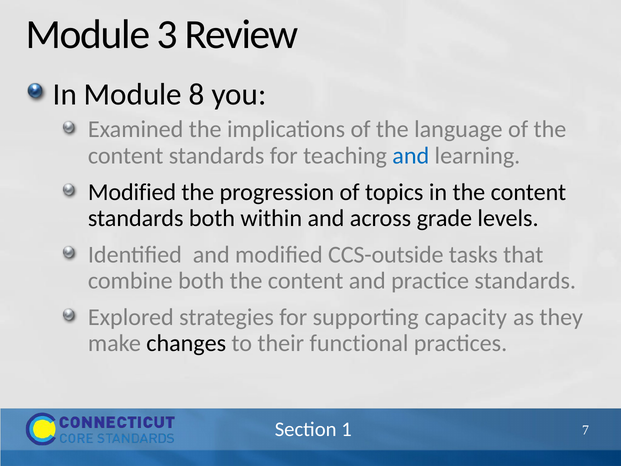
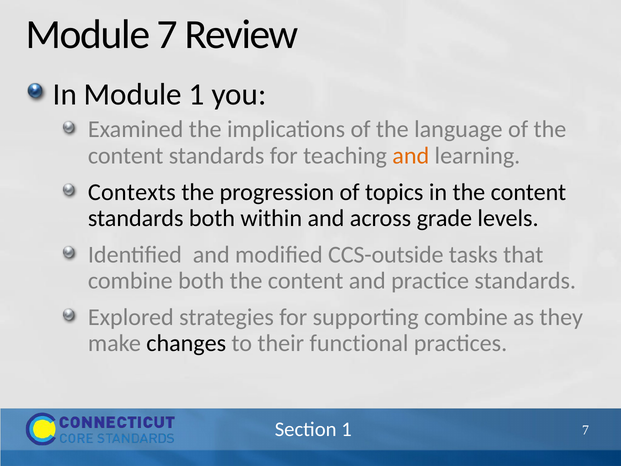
Module 3: 3 -> 7 (167, 34)
Module 8: 8 -> 1 (197, 94)
and colour: blue -> orange (411, 155)
Modified: Modified -> Contexts (132, 192)
supporting capacity: capacity -> combine (466, 317)
